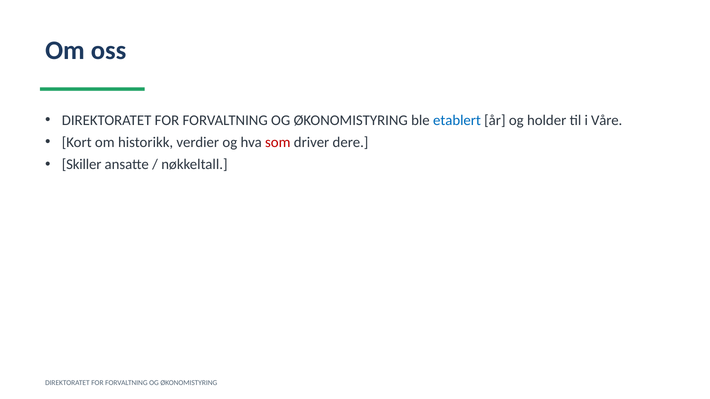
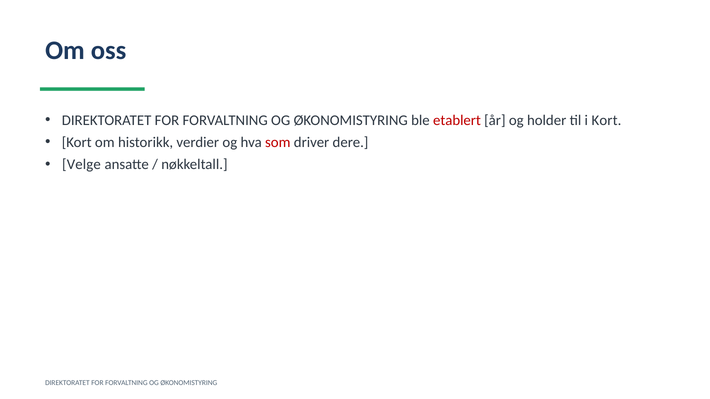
etablert colour: blue -> red (457, 120)
i Våre: Våre -> Kort (607, 120)
Skiller: Skiller -> Velge (81, 165)
